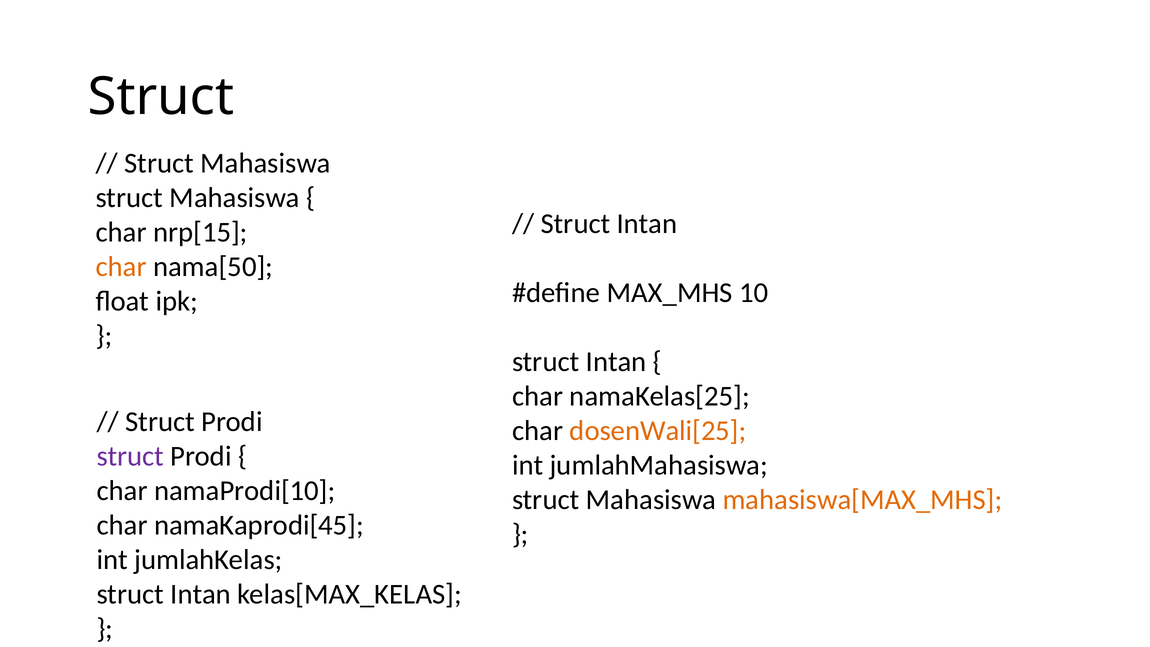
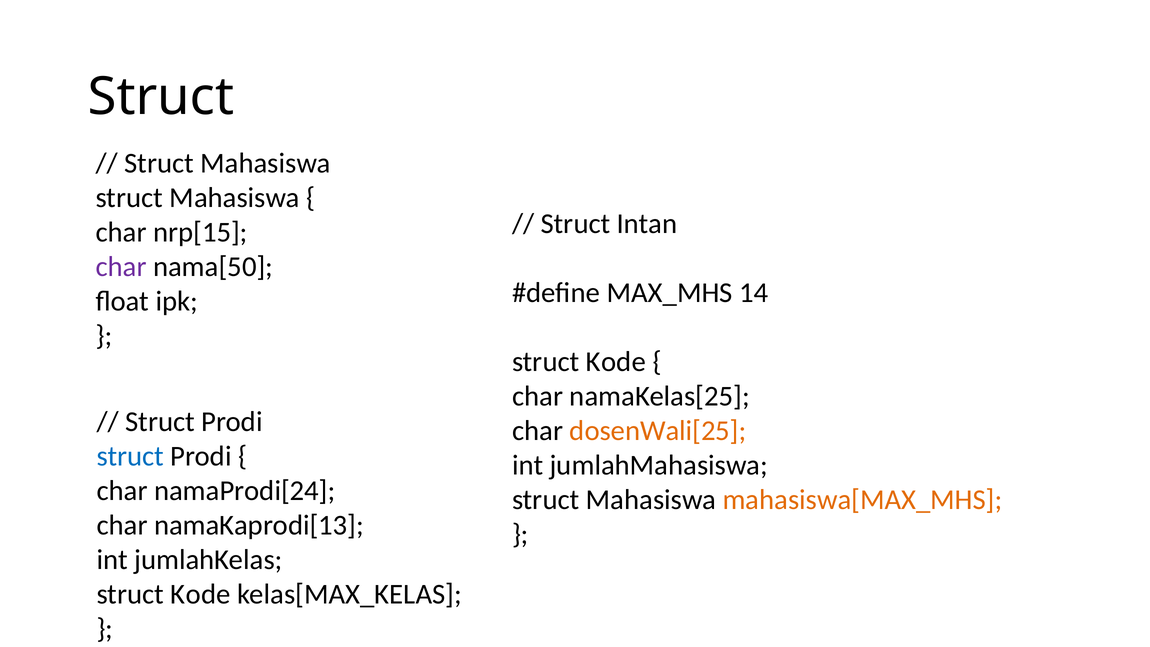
char colour: orange -> purple (121, 267)
10: 10 -> 14 (754, 293)
Intan: Intan -> Kode (616, 362)
struct colour: purple -> blue (130, 456)
namaProdi[10: namaProdi[10 -> namaProdi[24 (245, 490)
namaKaprodi[45: namaKaprodi[45 -> namaKaprodi[13 (259, 525)
Intan: Intan -> Kode (201, 594)
